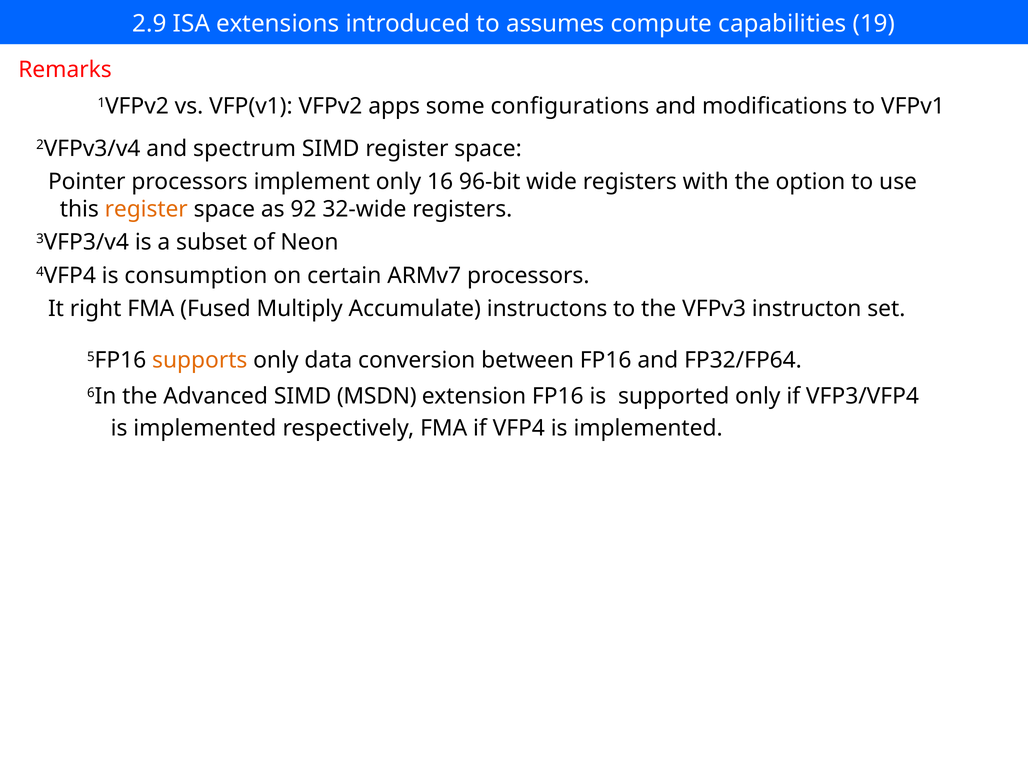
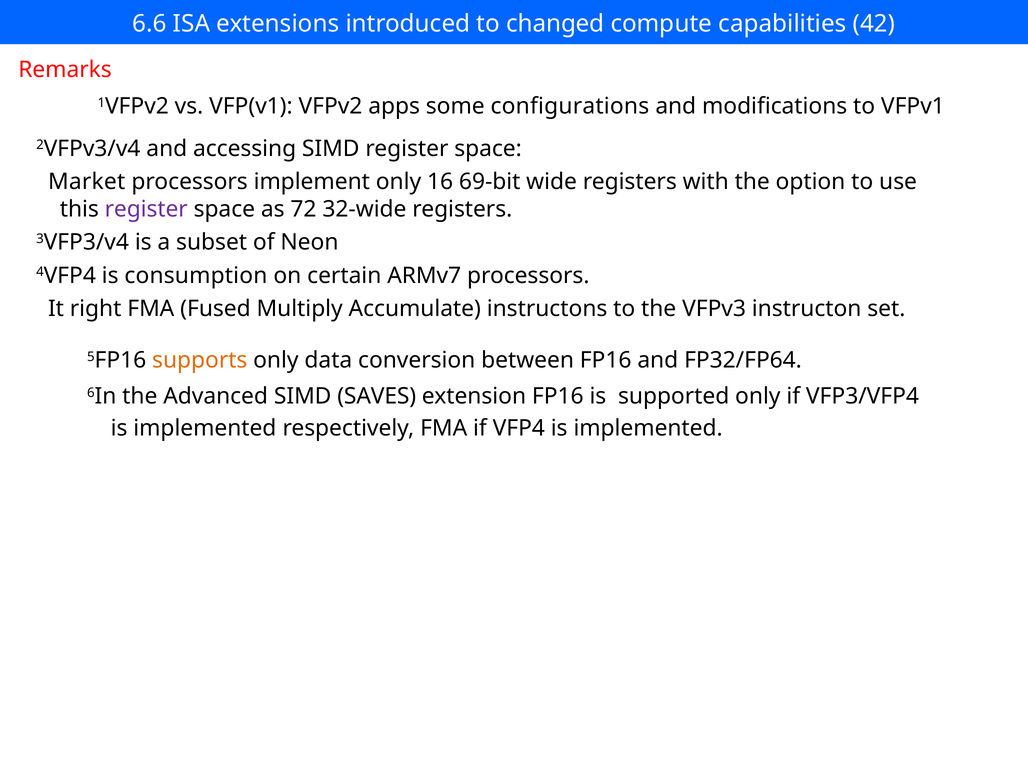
2.9: 2.9 -> 6.6 (149, 24)
assumes: assumes -> changed (555, 24)
19: 19 -> 42 (874, 24)
spectrum: spectrum -> accessing (245, 149)
Pointer: Pointer -> Market (87, 182)
96-bit: 96-bit -> 69-bit (490, 182)
register colour: orange -> purple (146, 209)
92: 92 -> 72 (304, 209)
MSDN: MSDN -> SAVES (377, 396)
